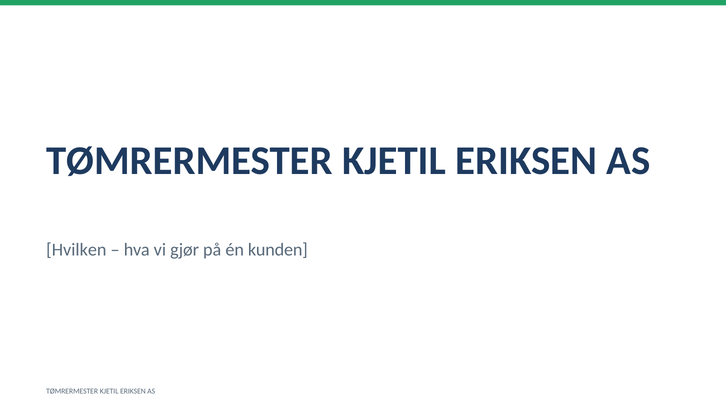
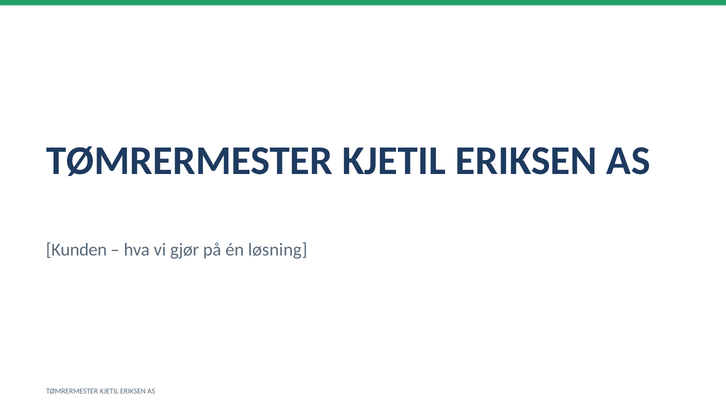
Hvilken: Hvilken -> Kunden (76, 250)
kunden: kunden -> løsning (278, 250)
